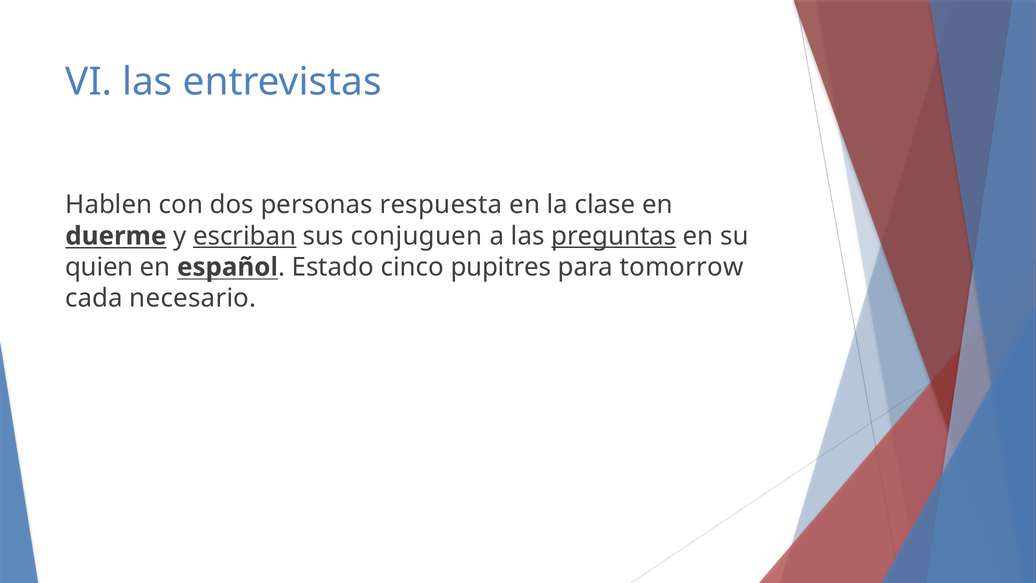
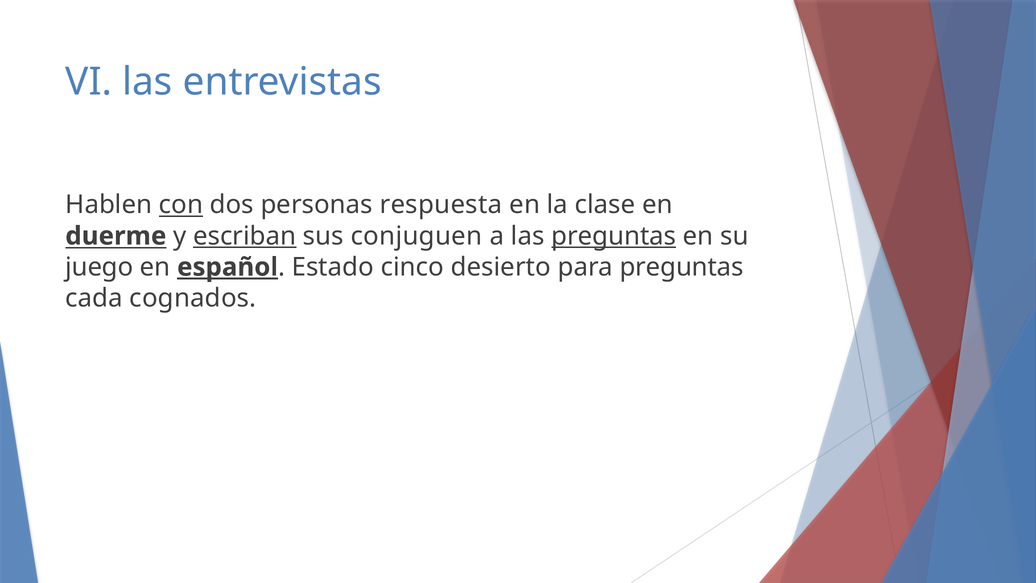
con underline: none -> present (181, 205)
quien: quien -> juego (99, 267)
español underline: none -> present (228, 267)
pupitres: pupitres -> desierto (501, 267)
para tomorrow: tomorrow -> preguntas (682, 267)
necesario: necesario -> cognados (193, 298)
